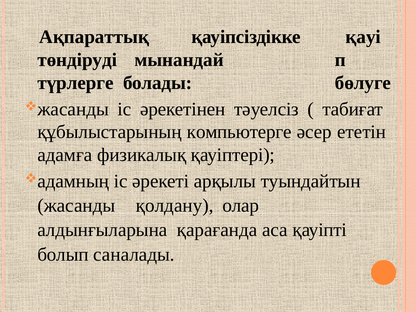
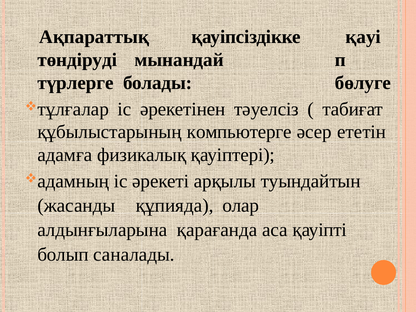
жасанды: жасанды -> тұлғалар (73, 109)
қолдану: қолдану -> құпияда (175, 206)
